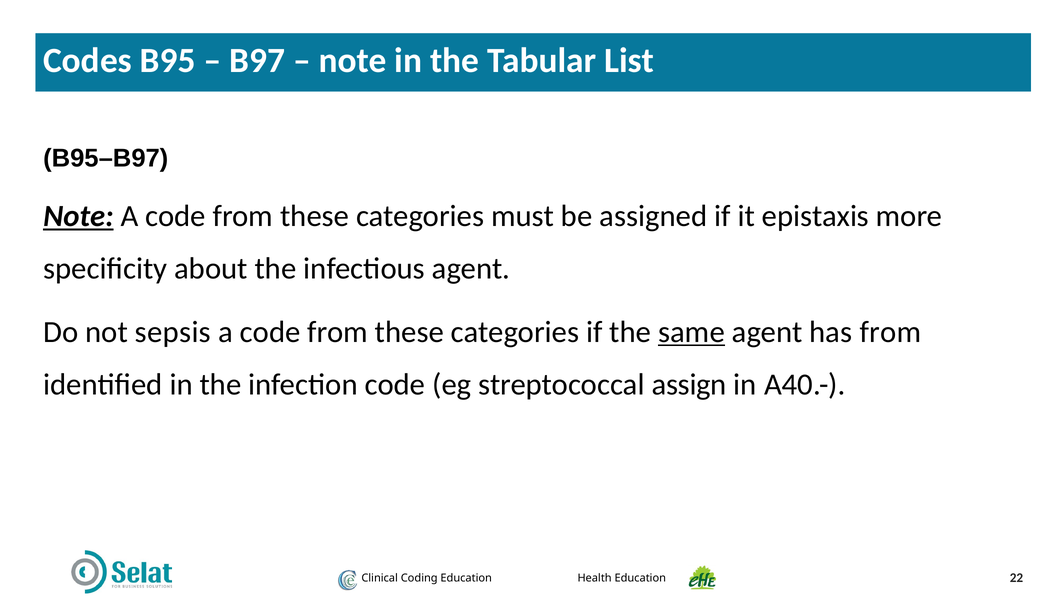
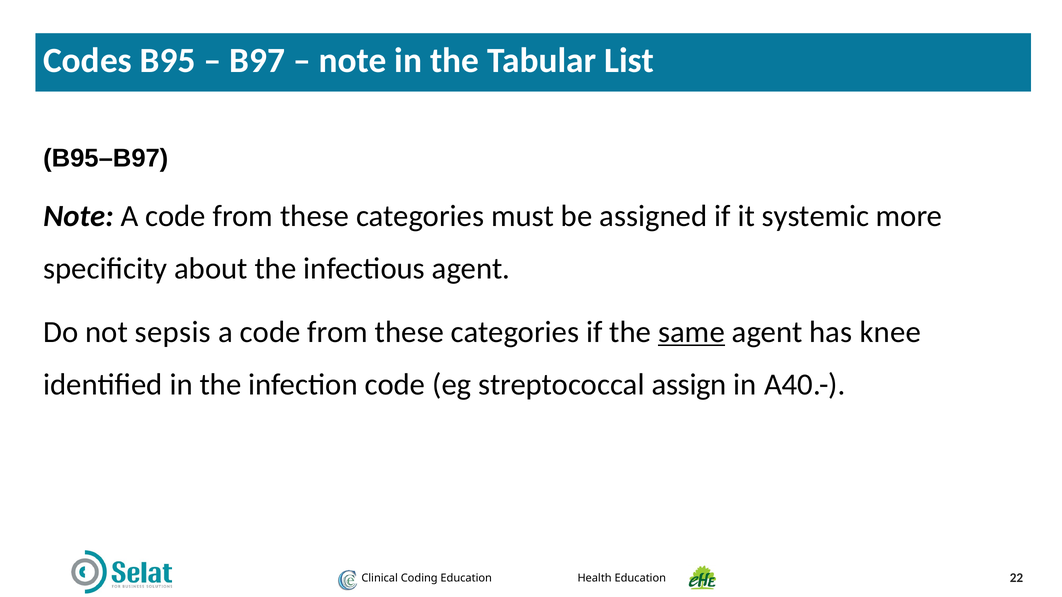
Note underline: present -> none (78, 216)
epistaxis: epistaxis -> systemic (815, 216)
has from: from -> knee (890, 332)
